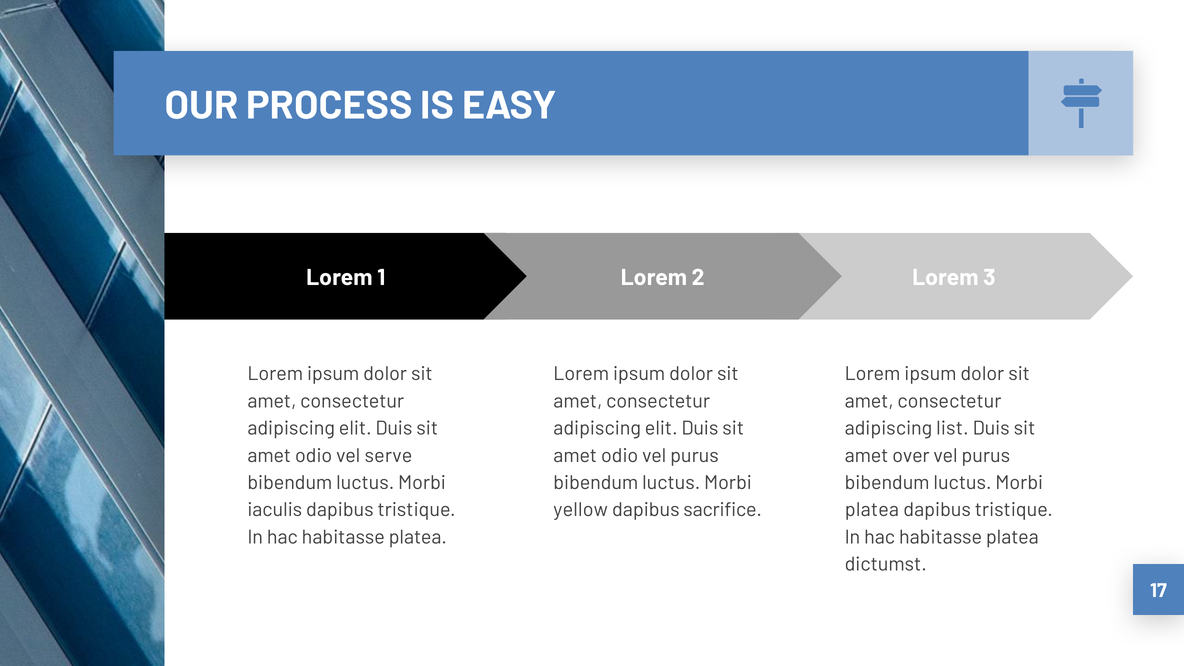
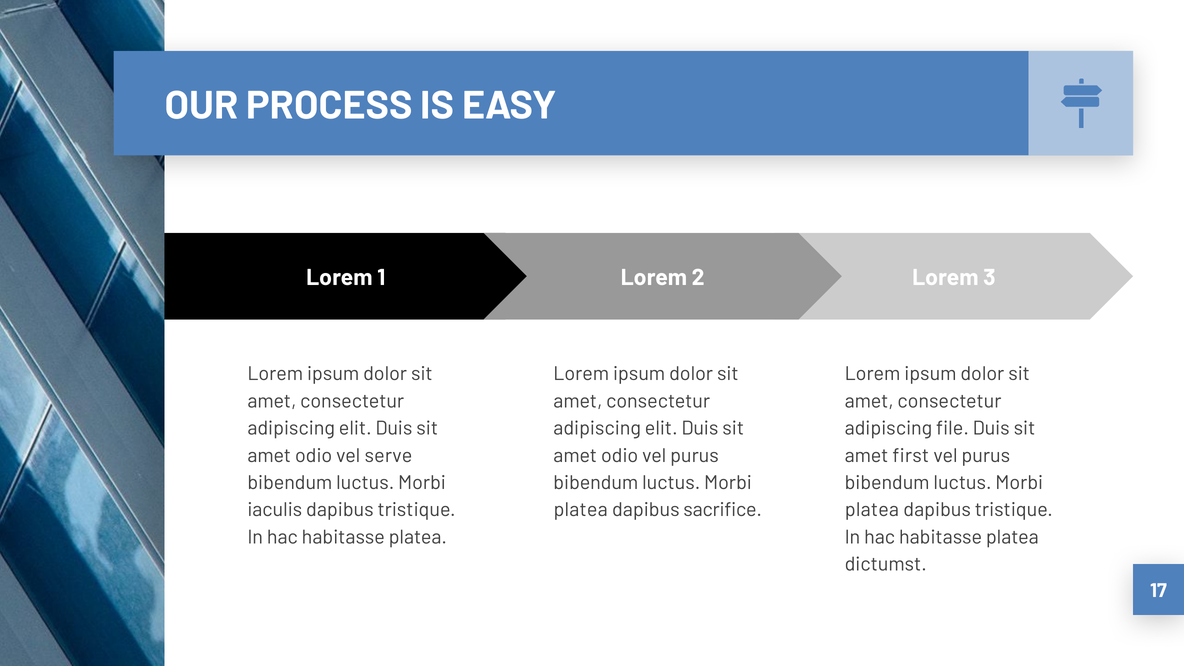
list: list -> file (952, 428)
over: over -> first (911, 456)
yellow: yellow -> platea (581, 510)
